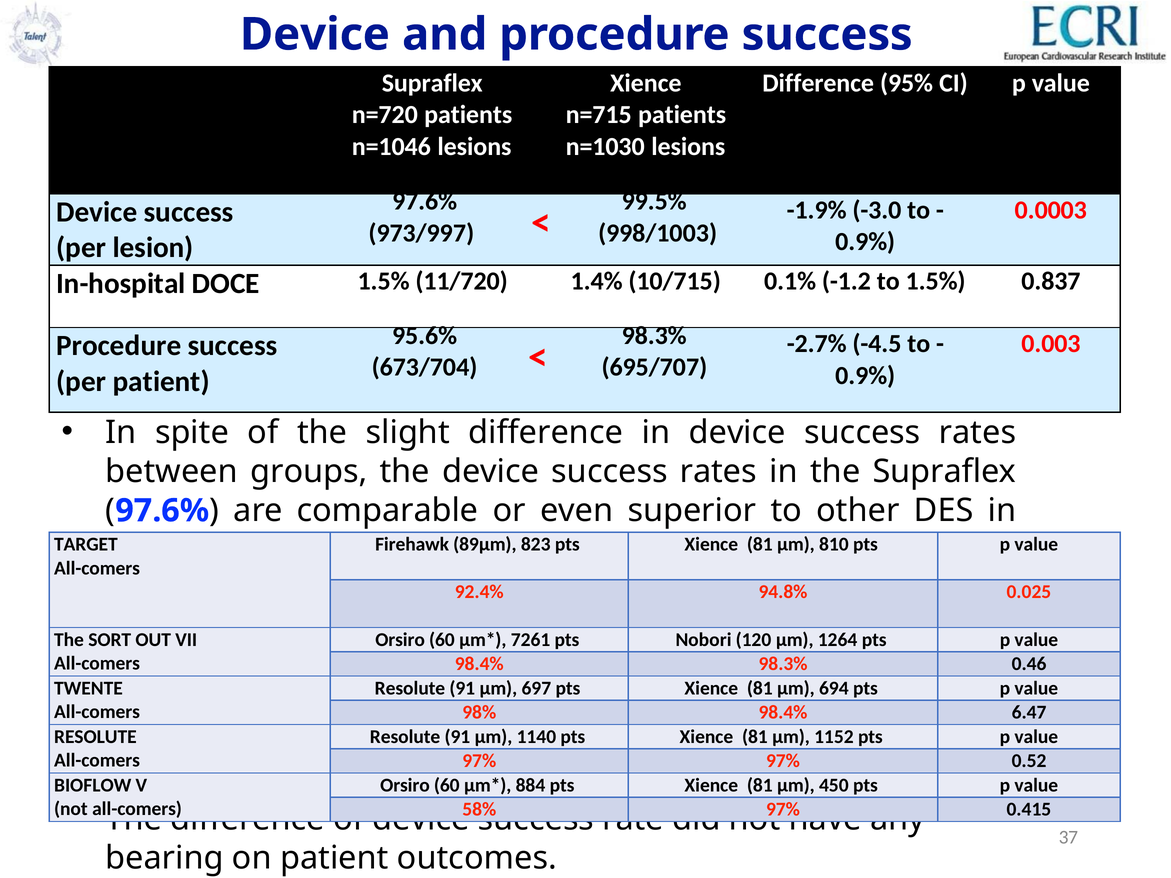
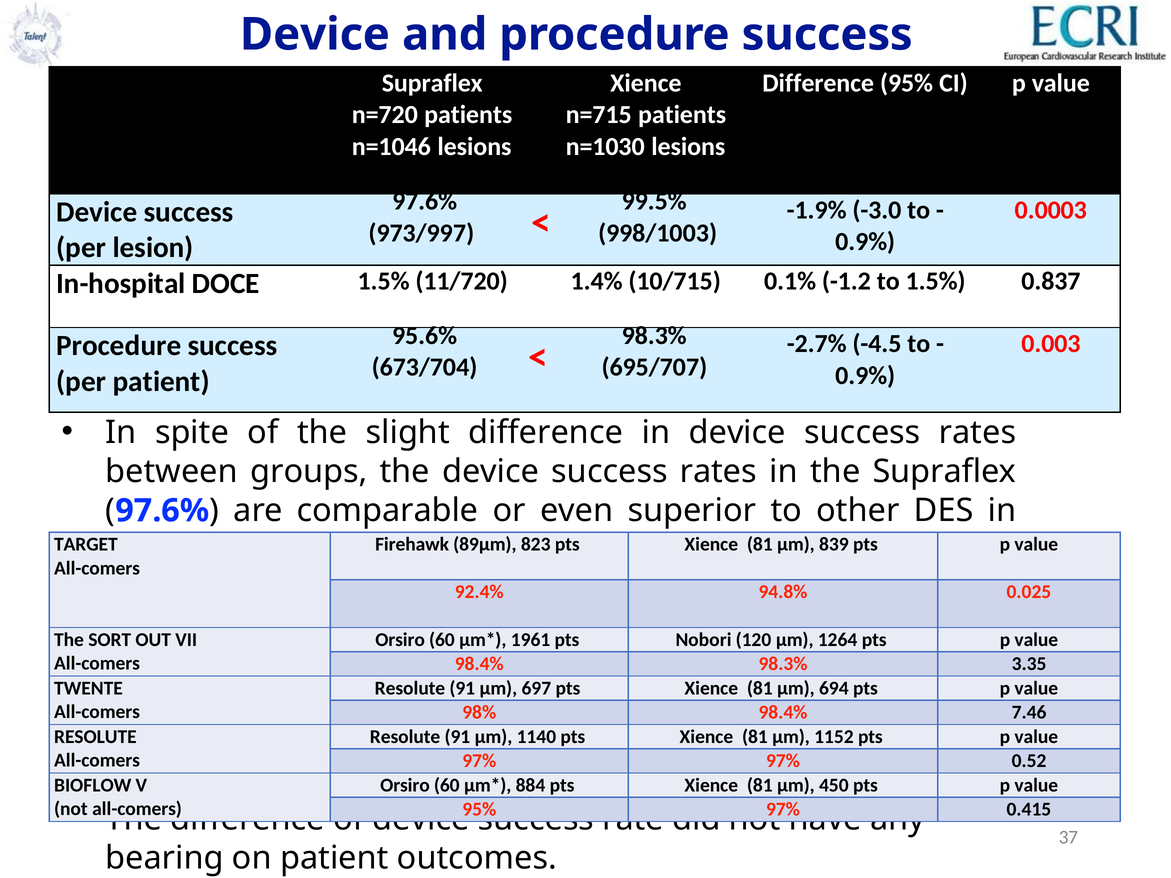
810: 810 -> 839 (834, 545)
7261: 7261 -> 1961 (531, 640)
0.46: 0.46 -> 3.35 (1029, 664)
6.47: 6.47 -> 7.46 (1029, 713)
58%: 58% -> 95% (479, 810)
